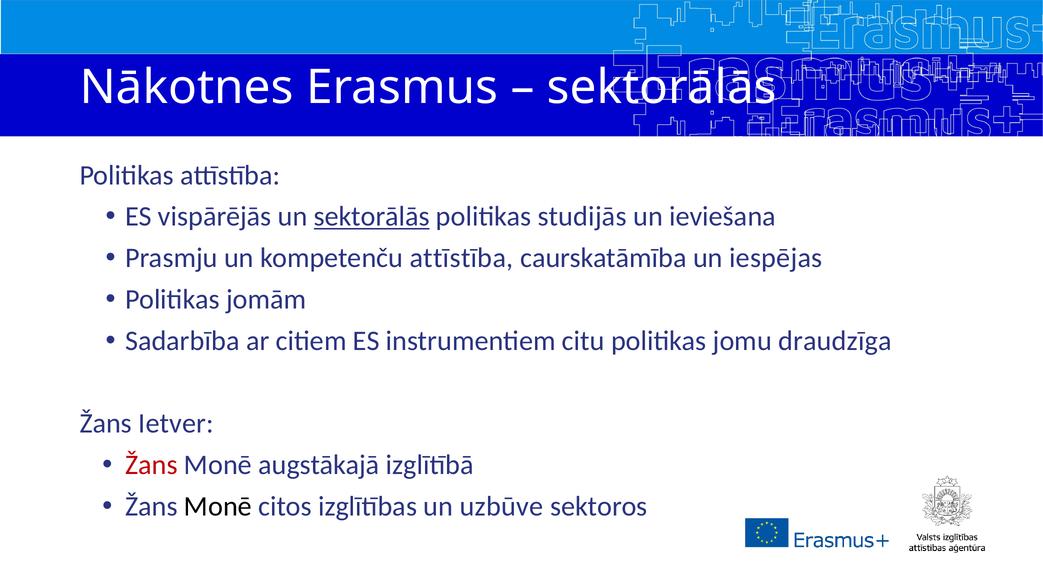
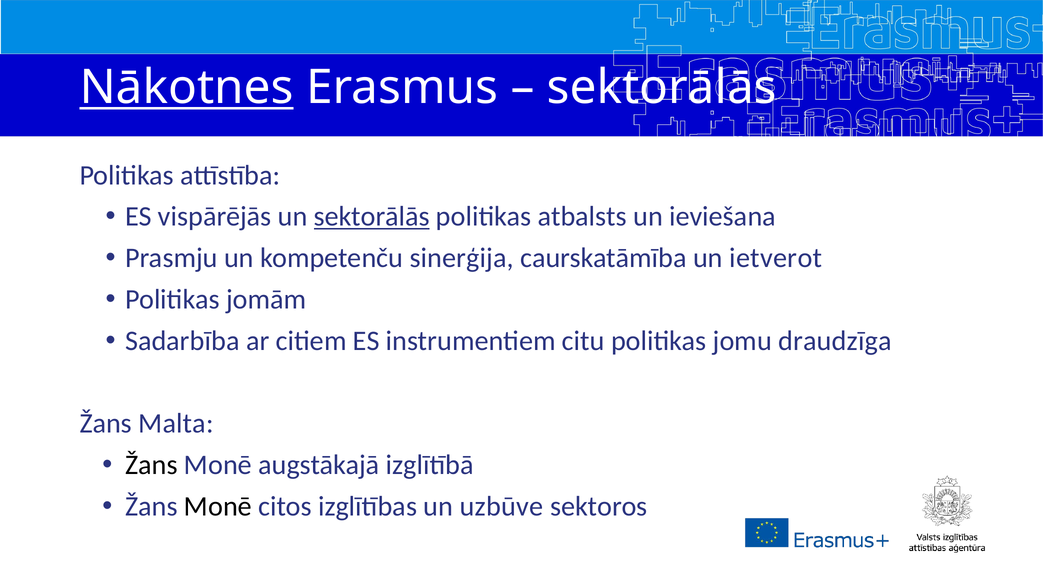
Nākotnes underline: none -> present (187, 88)
studijās: studijās -> atbalsts (582, 217)
kompetenču attīstība: attīstība -> sinerģija (462, 258)
iespējas: iespējas -> ietverot (776, 258)
Ietver: Ietver -> Malta (176, 423)
Žans colour: red -> black (151, 465)
